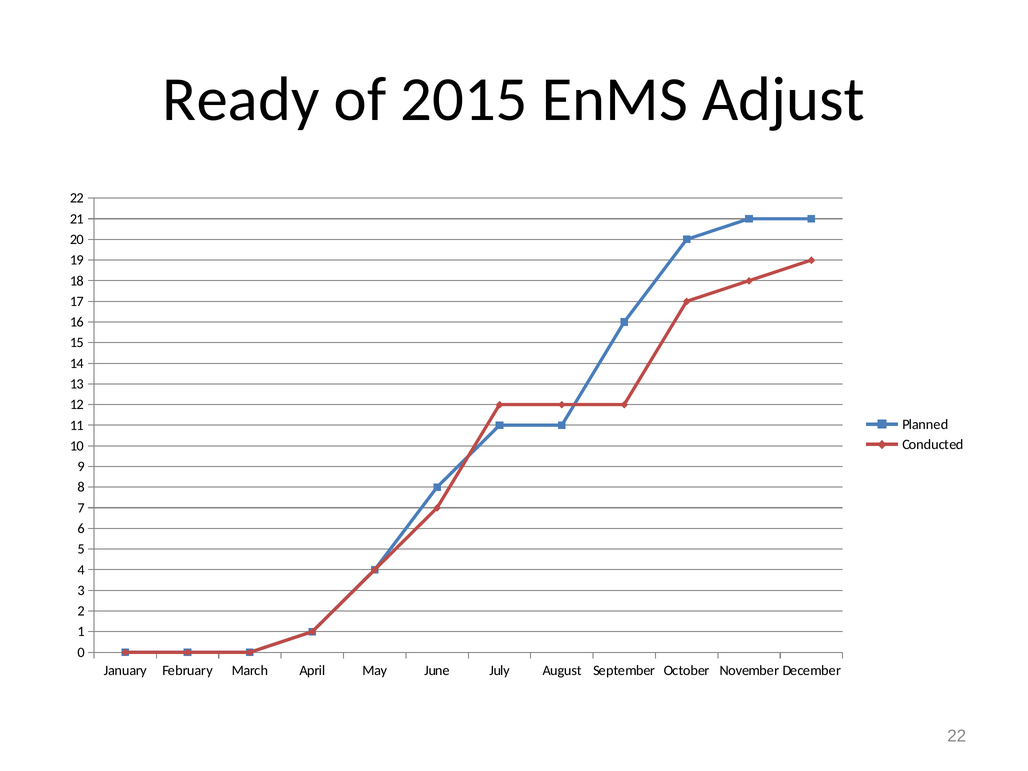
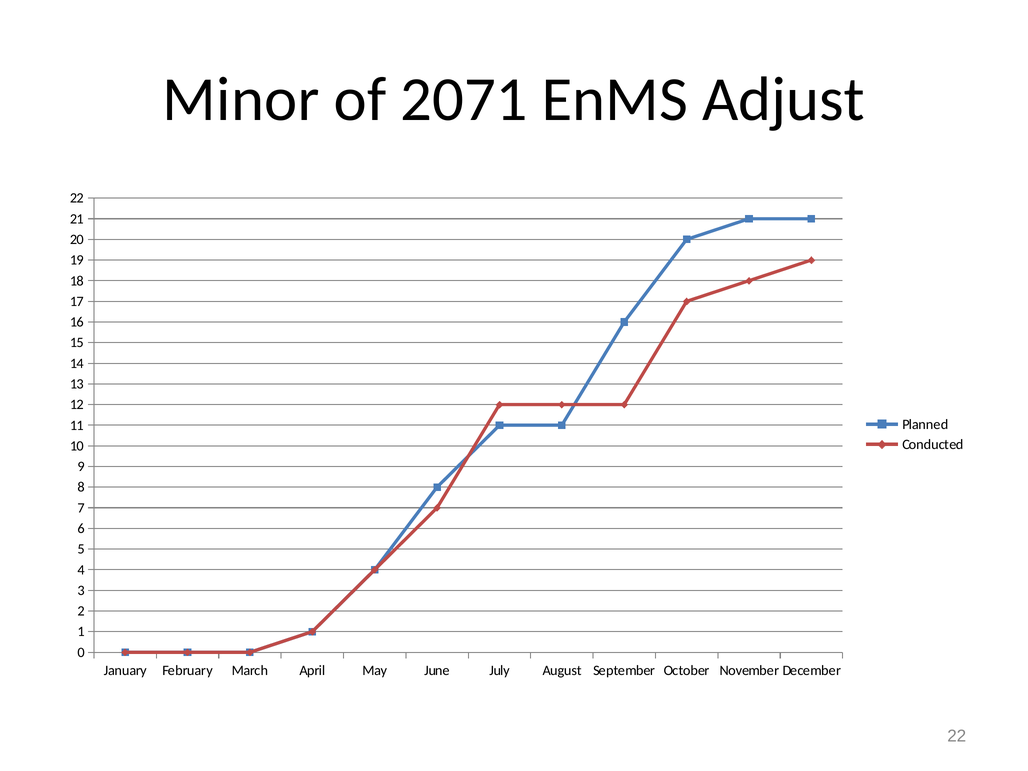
Ready: Ready -> Minor (241, 100)
2015: 2015 -> 2071 (464, 100)
